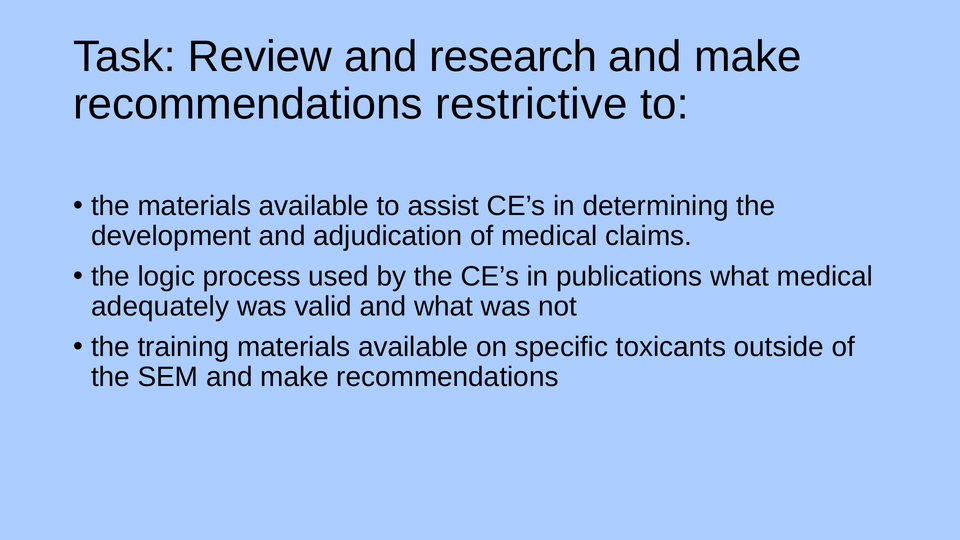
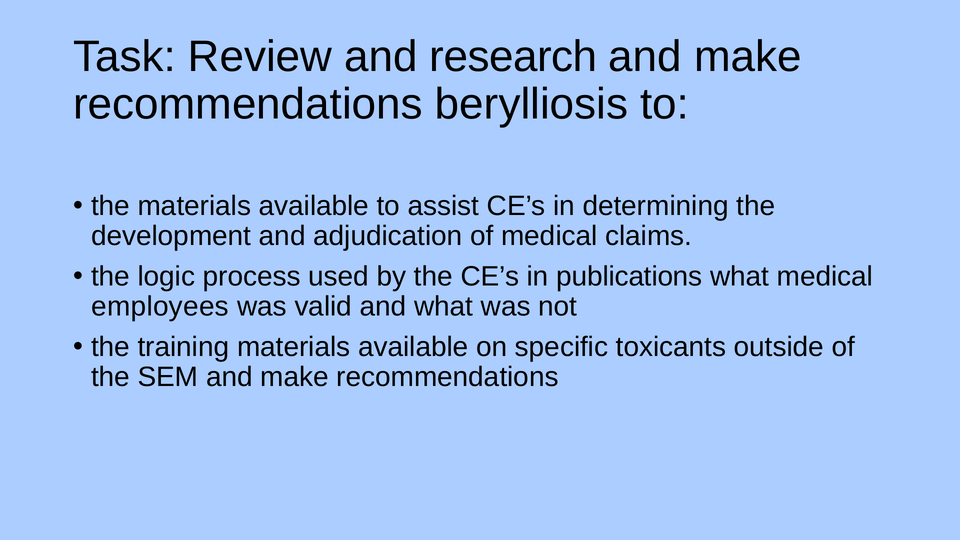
restrictive: restrictive -> berylliosis (531, 104)
adequately: adequately -> employees (160, 307)
